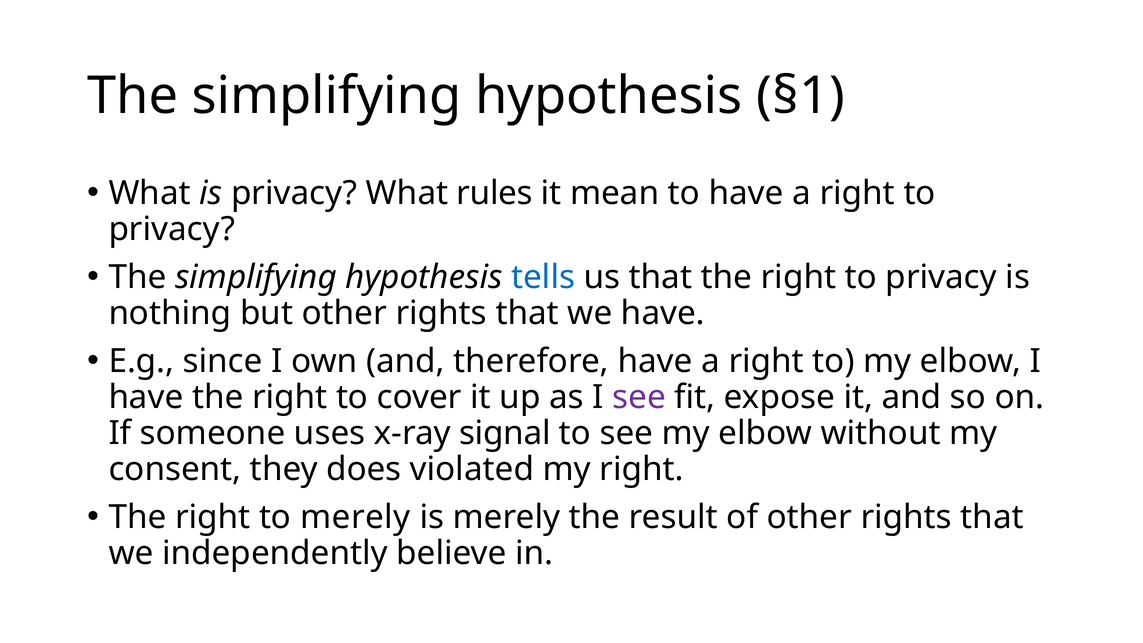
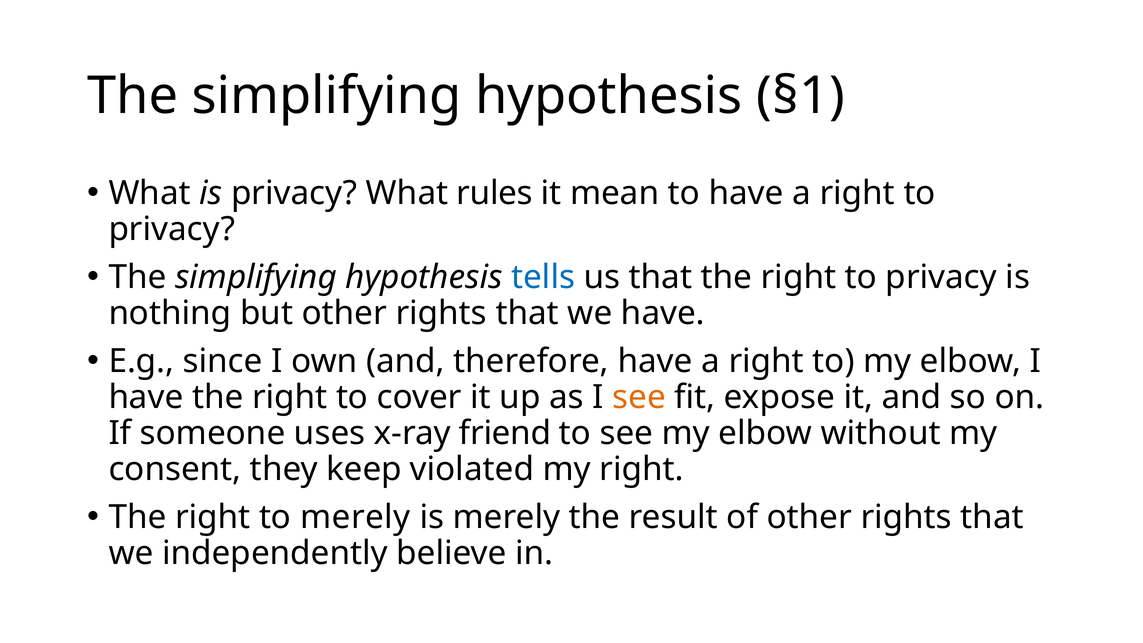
see colour: purple -> orange (639, 397)
signal: signal -> friend (505, 433)
does: does -> keep (364, 469)
